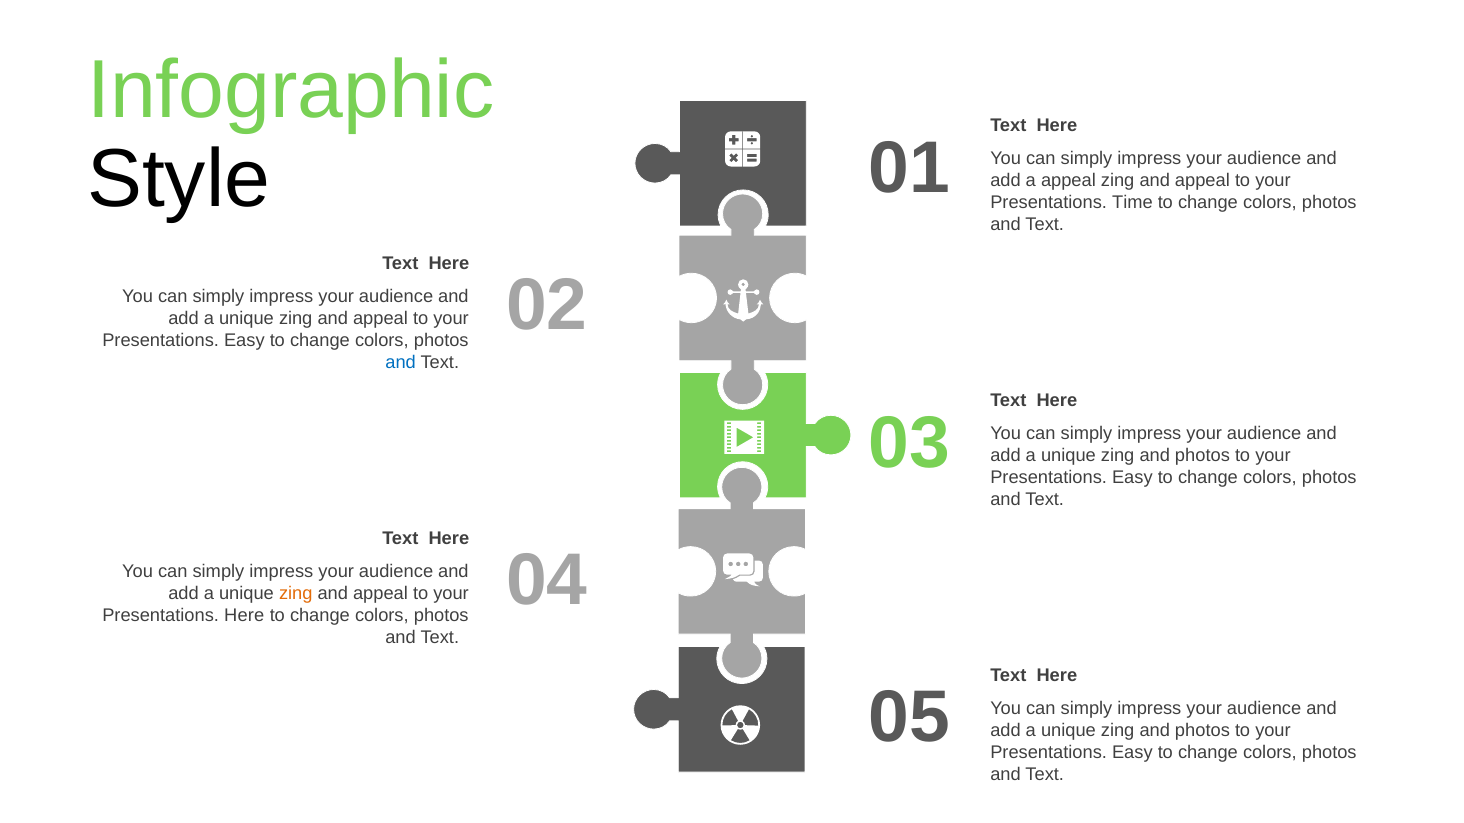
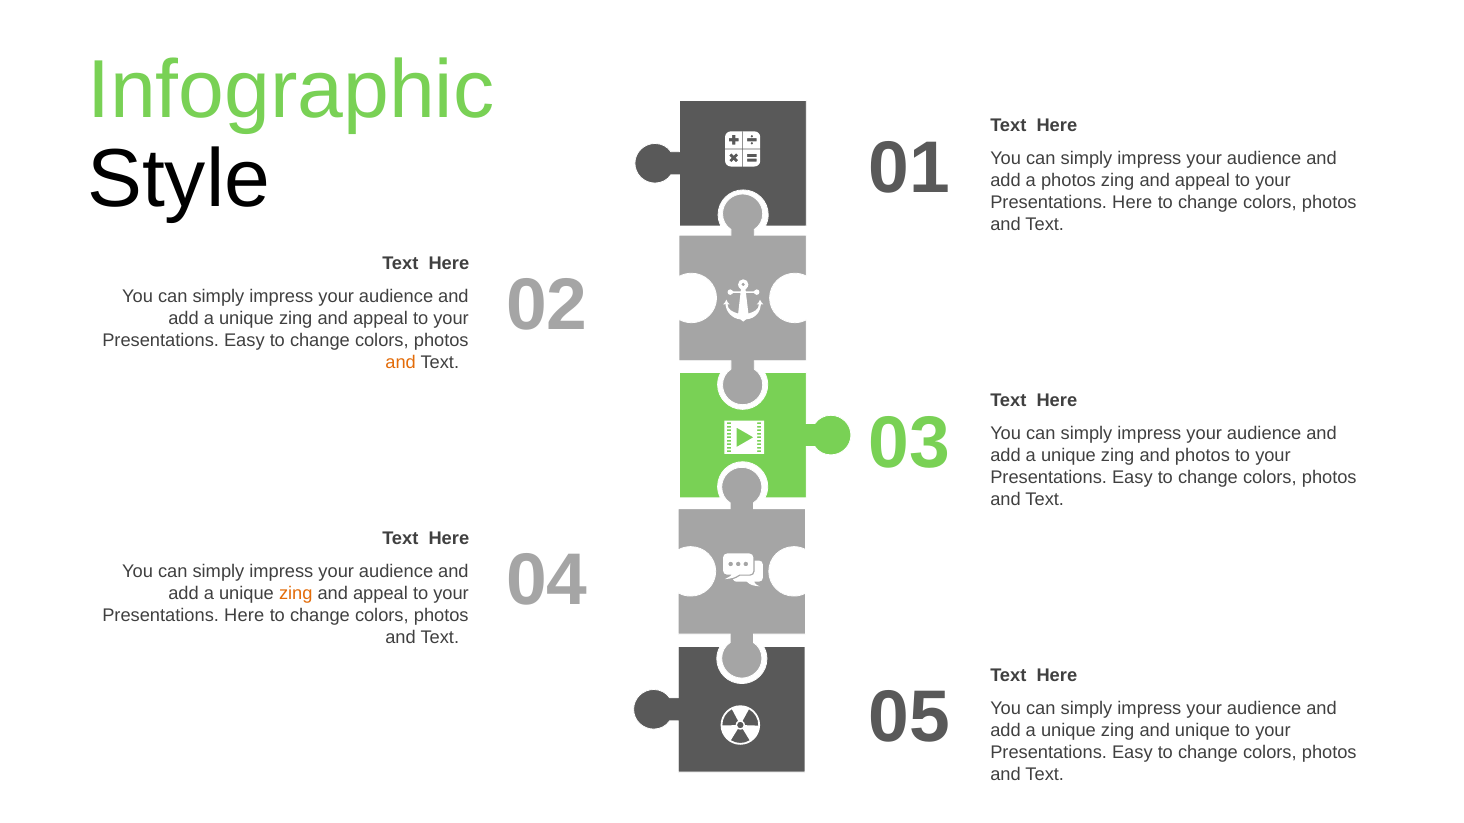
a appeal: appeal -> photos (1068, 181)
Time: Time -> Here (1132, 203)
and colour: blue -> orange (401, 362)
photos: photos -> unique (1202, 731)
